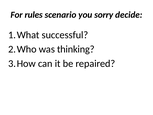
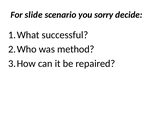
rules: rules -> slide (34, 15)
thinking: thinking -> method (76, 49)
